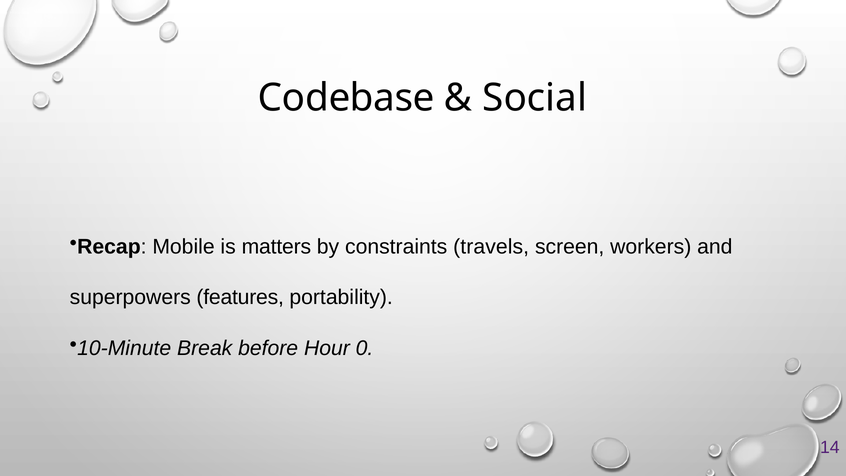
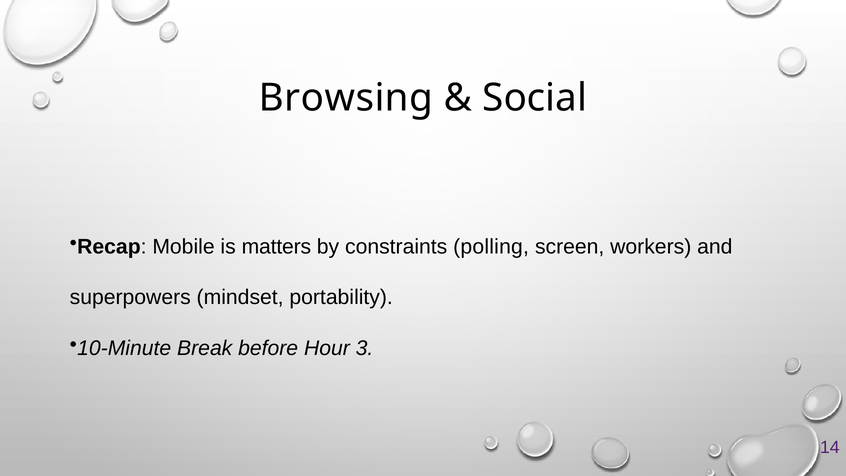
Codebase: Codebase -> Browsing (346, 98)
travels: travels -> polling (491, 246)
features: features -> mindset (240, 297)
0: 0 -> 3 (364, 348)
